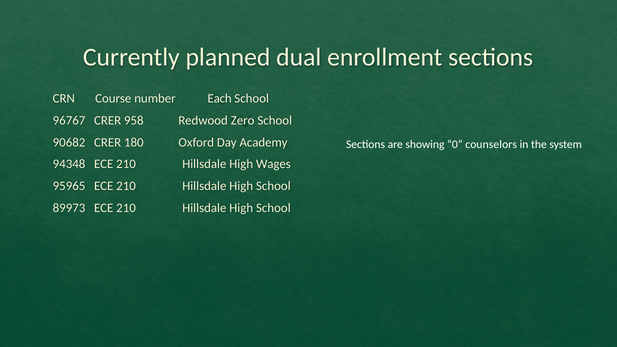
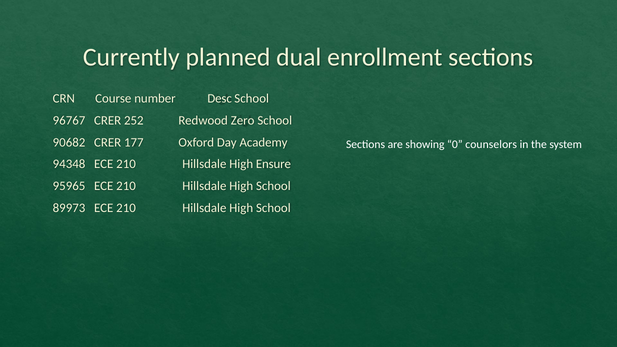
Each: Each -> Desc (220, 99)
958: 958 -> 252 (134, 120)
180: 180 -> 177 (134, 142)
Wages: Wages -> Ensure (273, 164)
